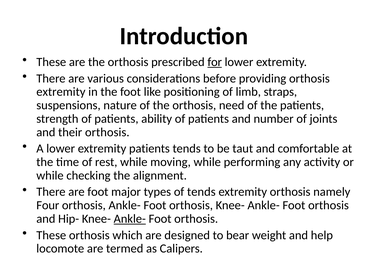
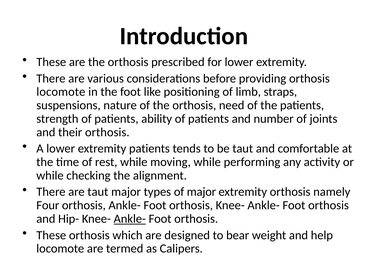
for underline: present -> none (215, 62)
extremity: extremity -> locomote (61, 92)
are foot: foot -> taut (98, 192)
of tends: tends -> major (201, 192)
